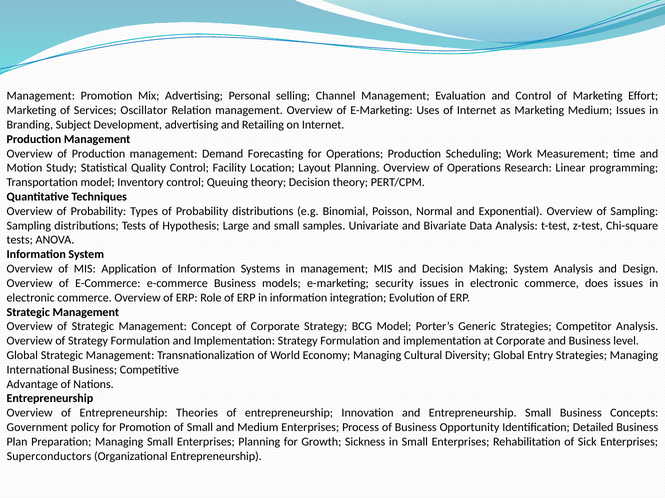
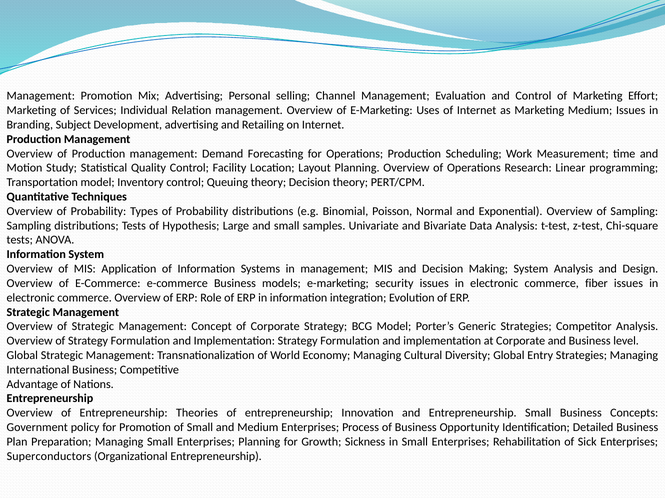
Oscillator: Oscillator -> Individual (144, 111)
does: does -> fiber (596, 284)
